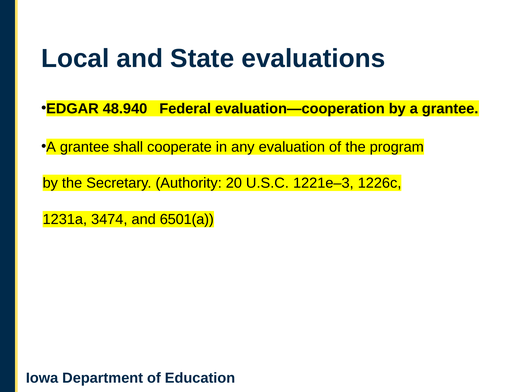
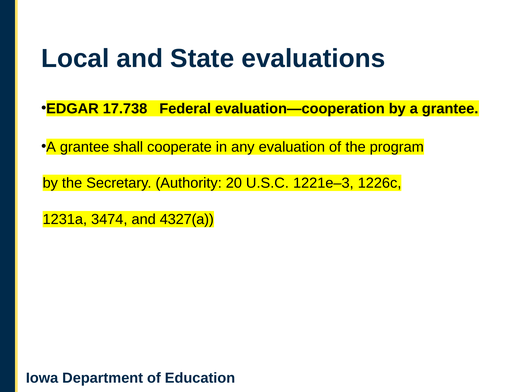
48.940: 48.940 -> 17.738 (125, 109)
6501(a: 6501(a -> 4327(a (187, 219)
